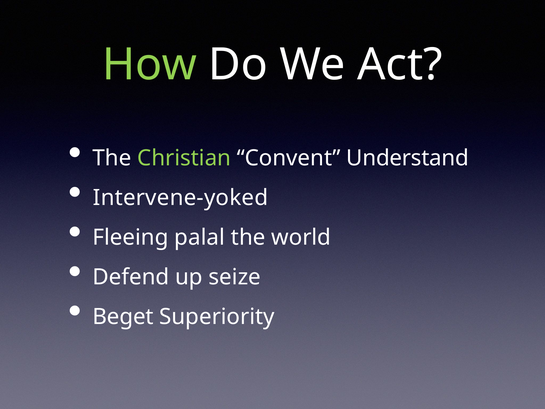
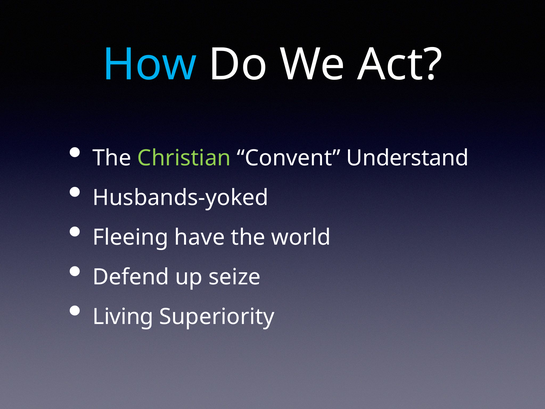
How colour: light green -> light blue (150, 65)
Intervene-yoked: Intervene-yoked -> Husbands-yoked (181, 198)
palal: palal -> have (200, 237)
Beget: Beget -> Living (123, 317)
